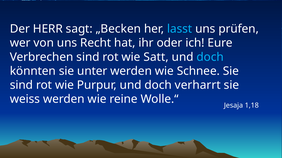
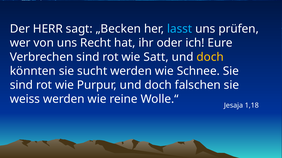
doch colour: light blue -> yellow (210, 57)
unter: unter -> sucht (92, 71)
verharrt: verharrt -> falschen (198, 85)
